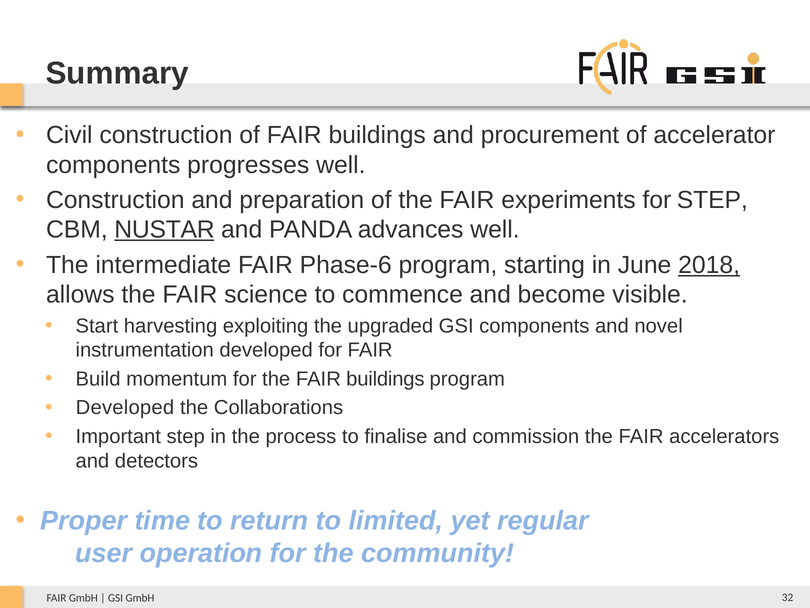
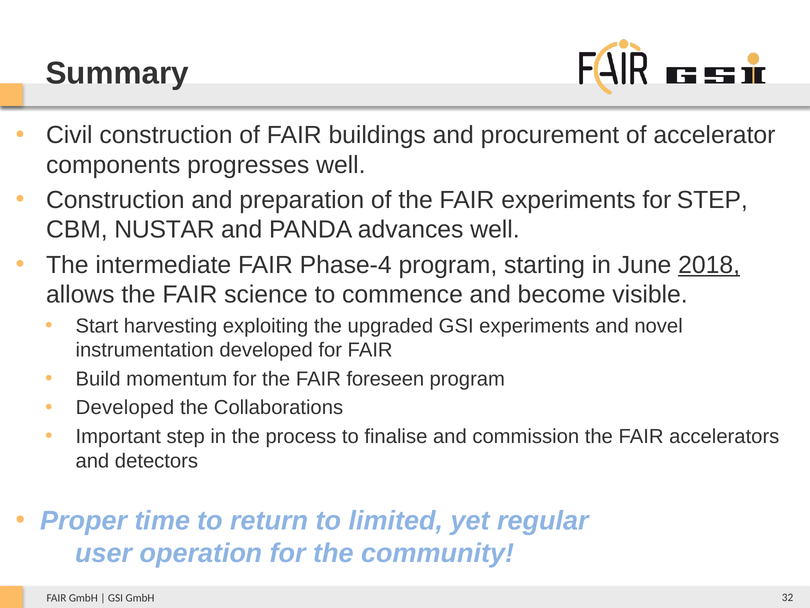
NUSTAR underline: present -> none (165, 230)
Phase-6: Phase-6 -> Phase-4 (346, 265)
GSI components: components -> experiments (534, 326)
the FAIR buildings: buildings -> foreseen (385, 379)
